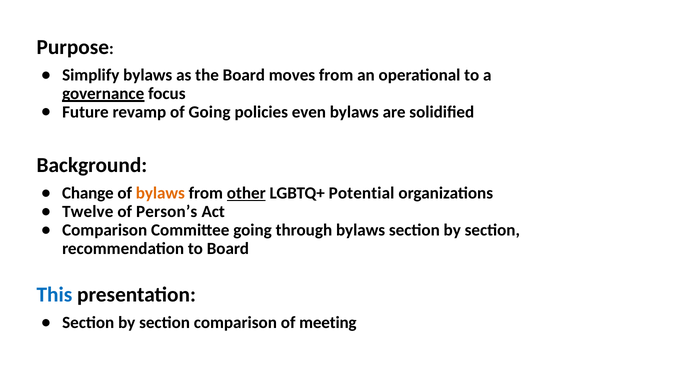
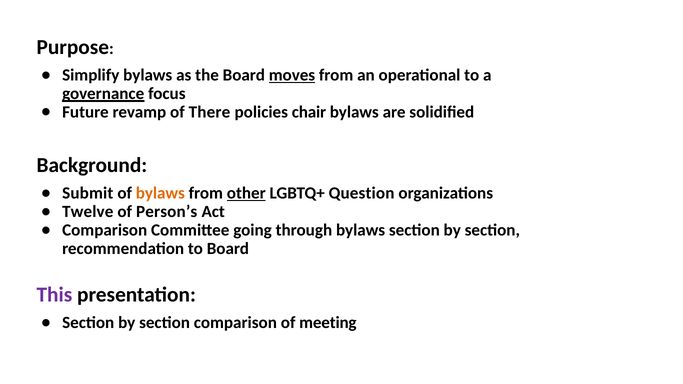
moves underline: none -> present (292, 75)
of Going: Going -> There (210, 112)
even: even -> chair (309, 112)
Change: Change -> Submit (88, 193)
Potential: Potential -> Question (362, 193)
This colour: blue -> purple (54, 295)
